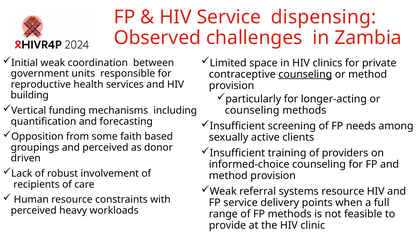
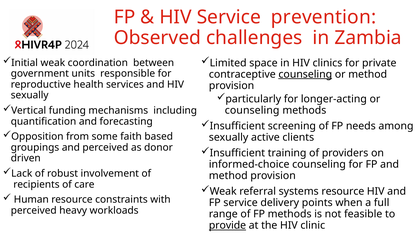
dispensing: dispensing -> prevention (324, 17)
building: building -> sexually (30, 95)
provide underline: none -> present (227, 226)
